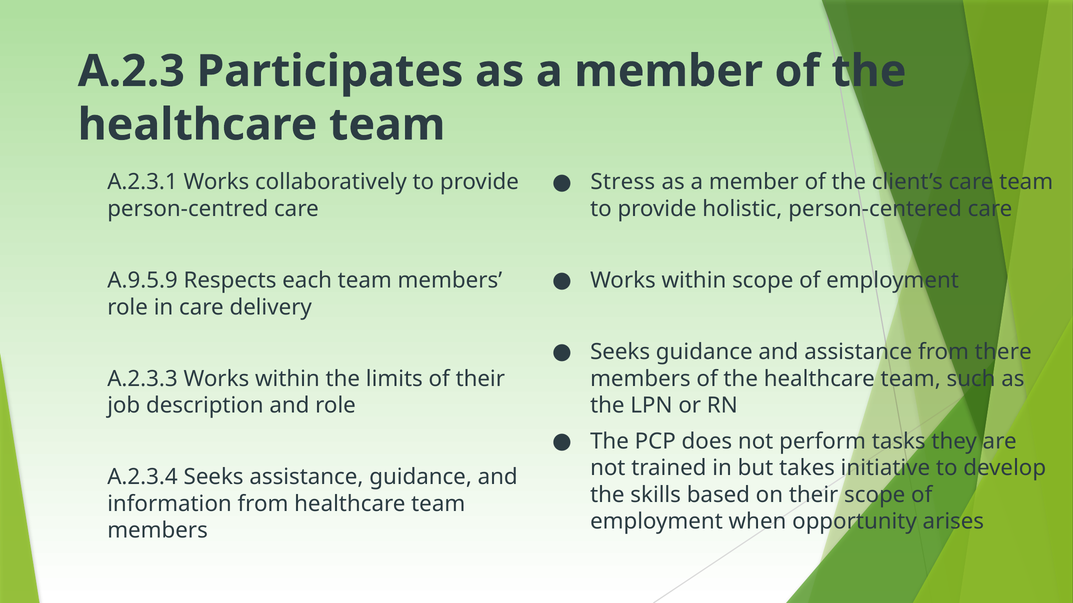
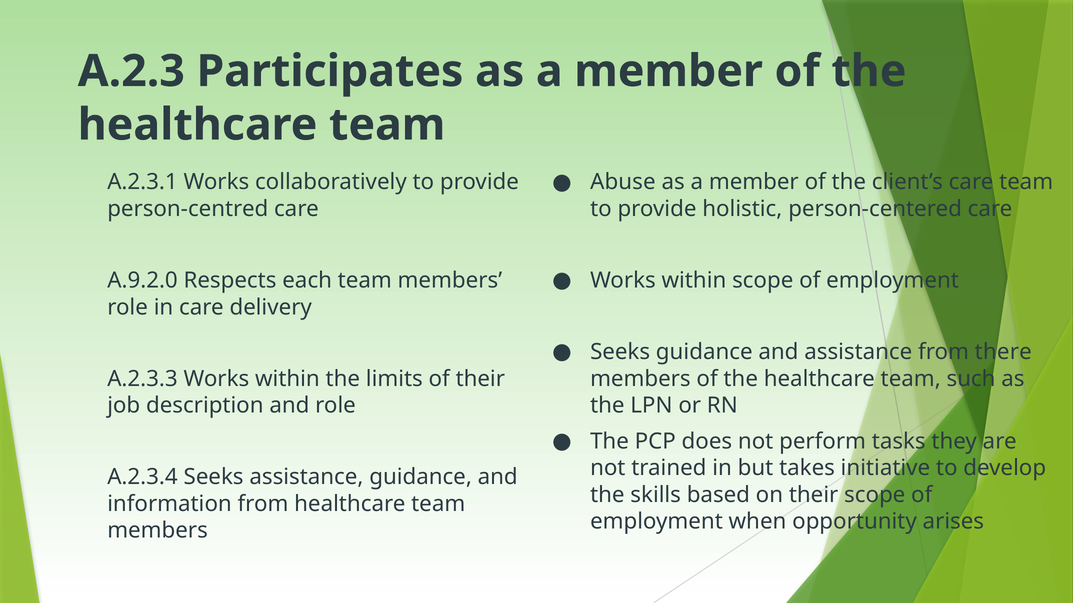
Stress: Stress -> Abuse (623, 182)
A.9.5.9: A.9.5.9 -> A.9.2.0 (143, 281)
